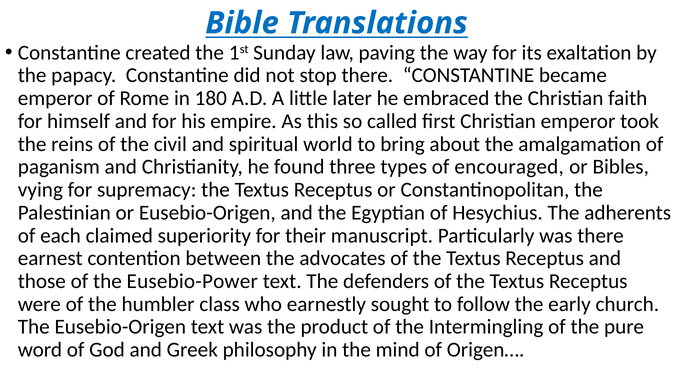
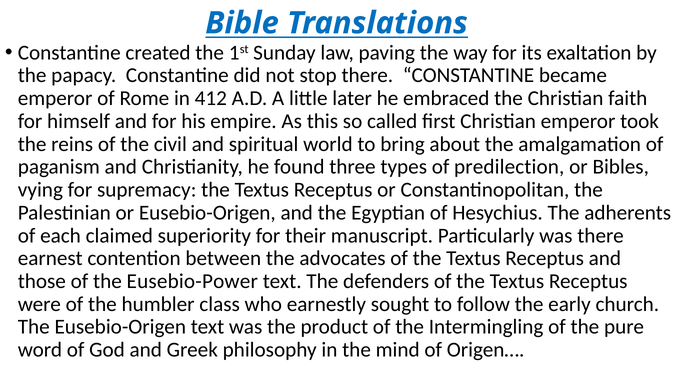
180: 180 -> 412 (211, 98)
encouraged: encouraged -> predilection (509, 167)
